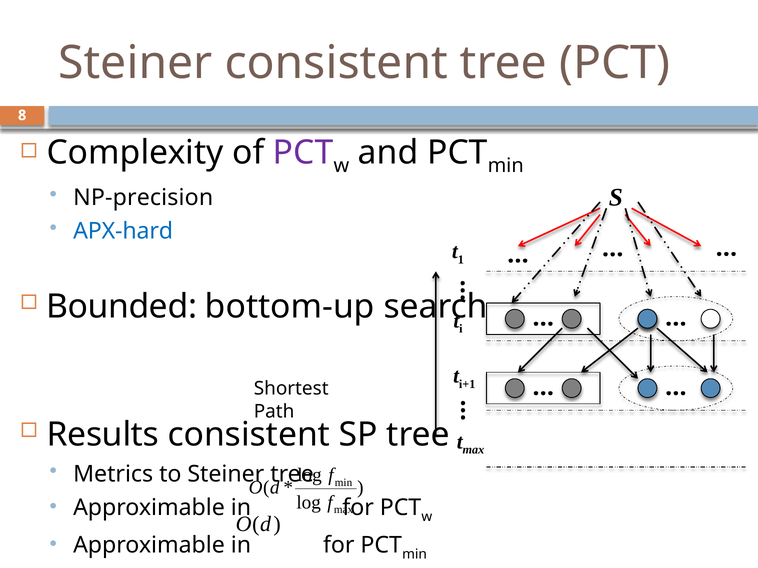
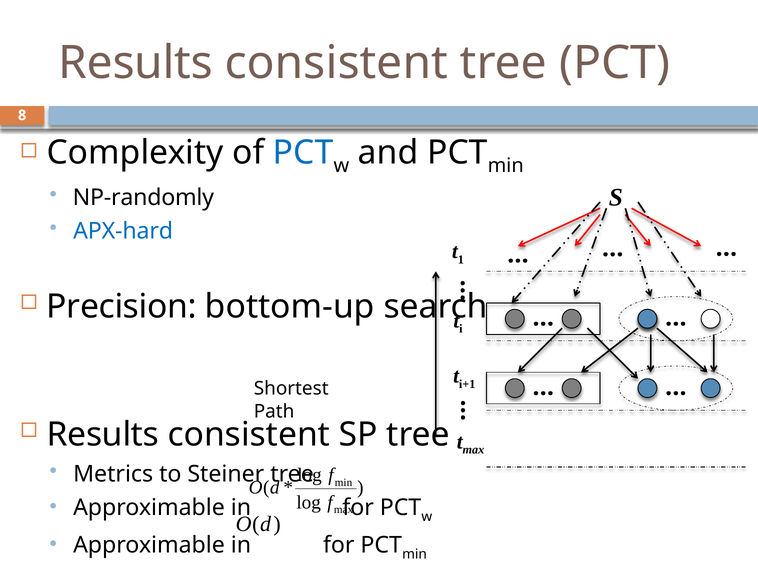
Steiner: Steiner -> Results (136, 63)
PCT colour: purple -> blue (303, 153)
NP-precision: NP-precision -> NP-randomly (143, 198)
Bounded: Bounded -> Precision (122, 307)
